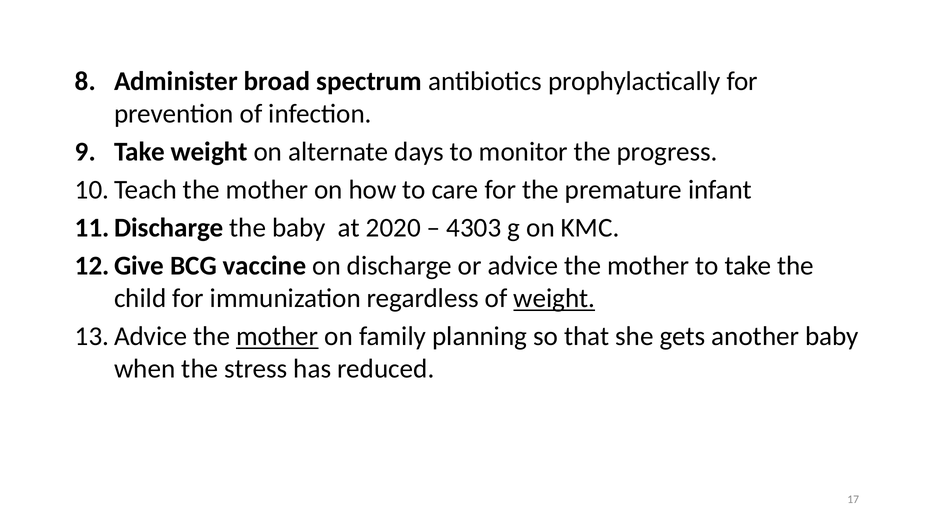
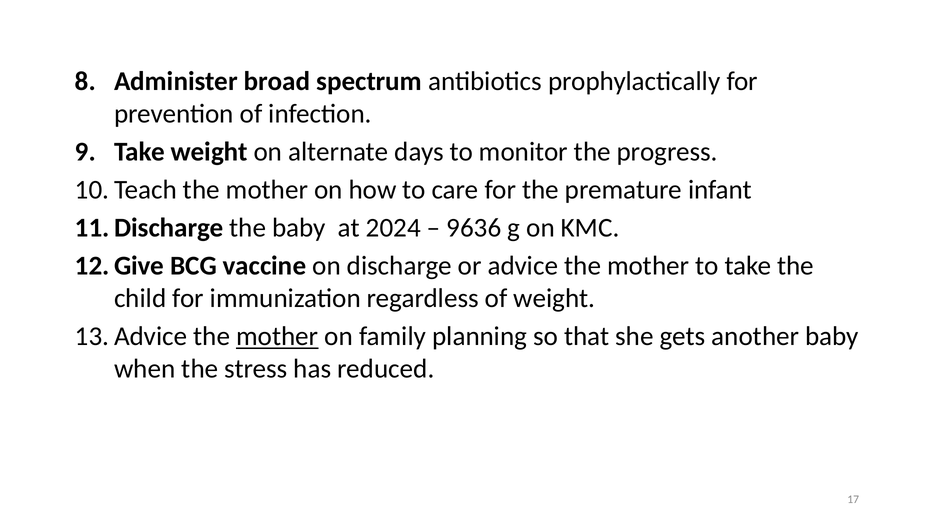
2020: 2020 -> 2024 (393, 228)
4303: 4303 -> 9636 (474, 228)
weight underline: present -> none (554, 298)
